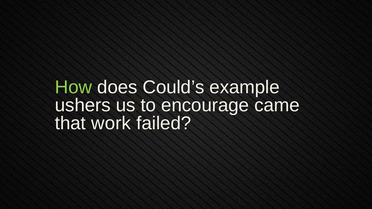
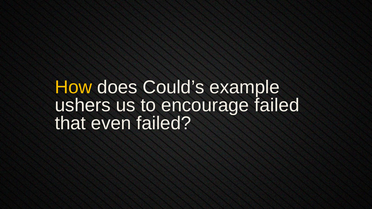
How colour: light green -> yellow (73, 87)
encourage came: came -> failed (277, 105)
work: work -> even (111, 123)
